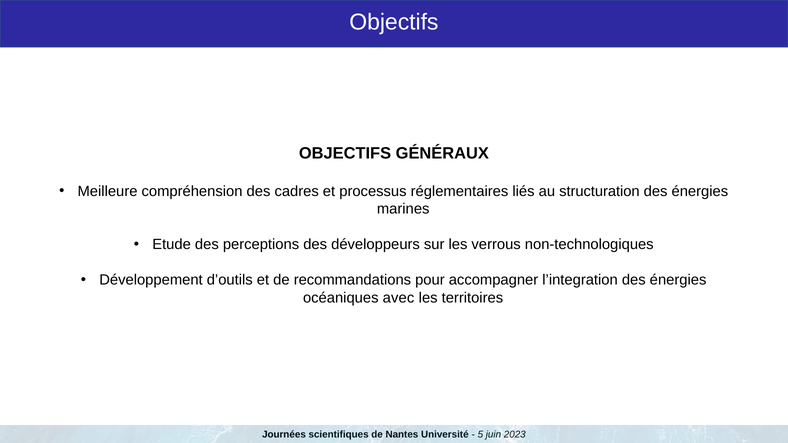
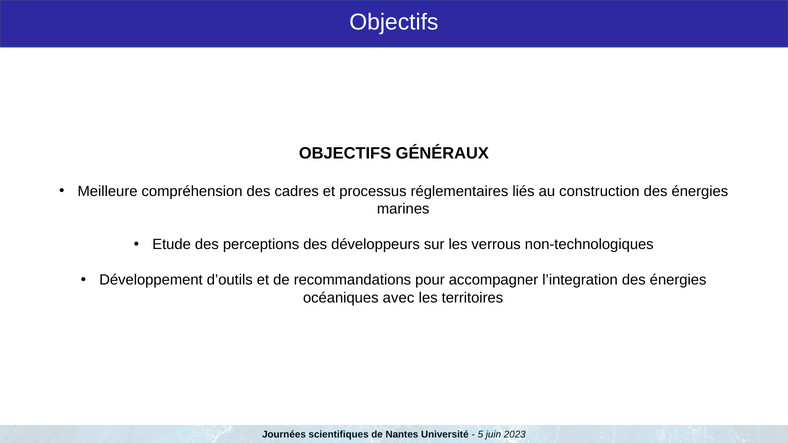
structuration: structuration -> construction (599, 192)
